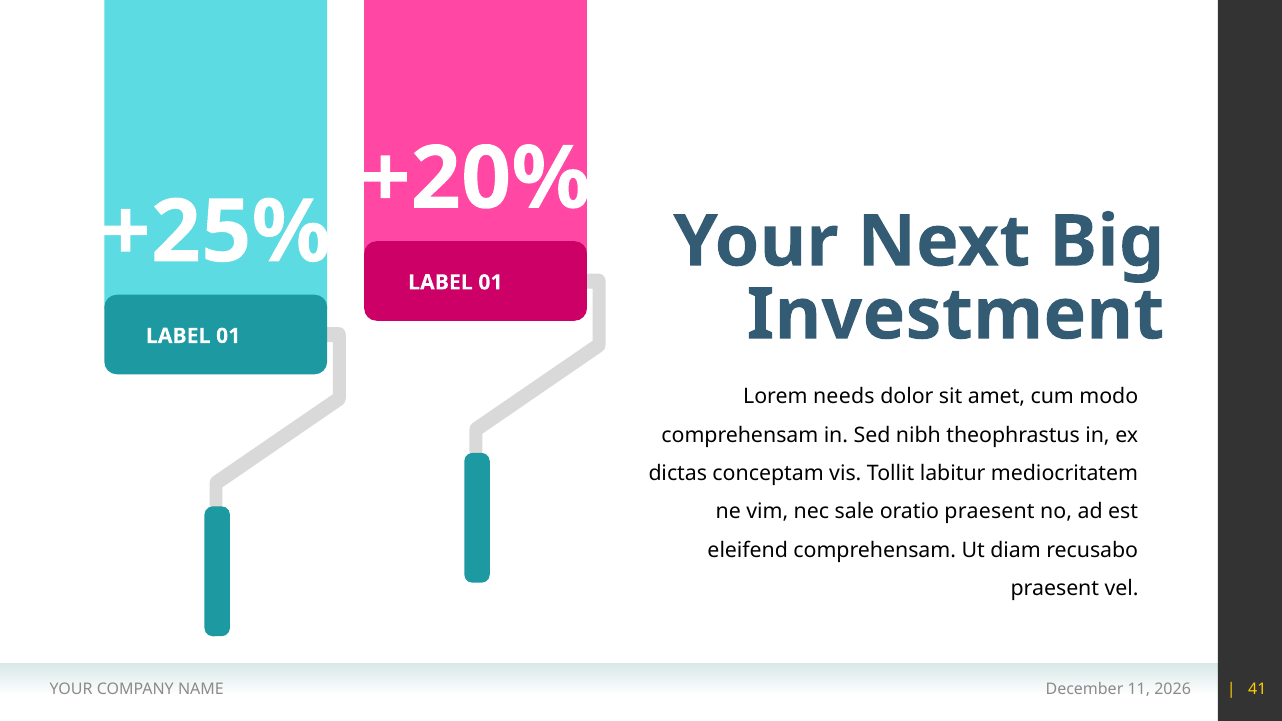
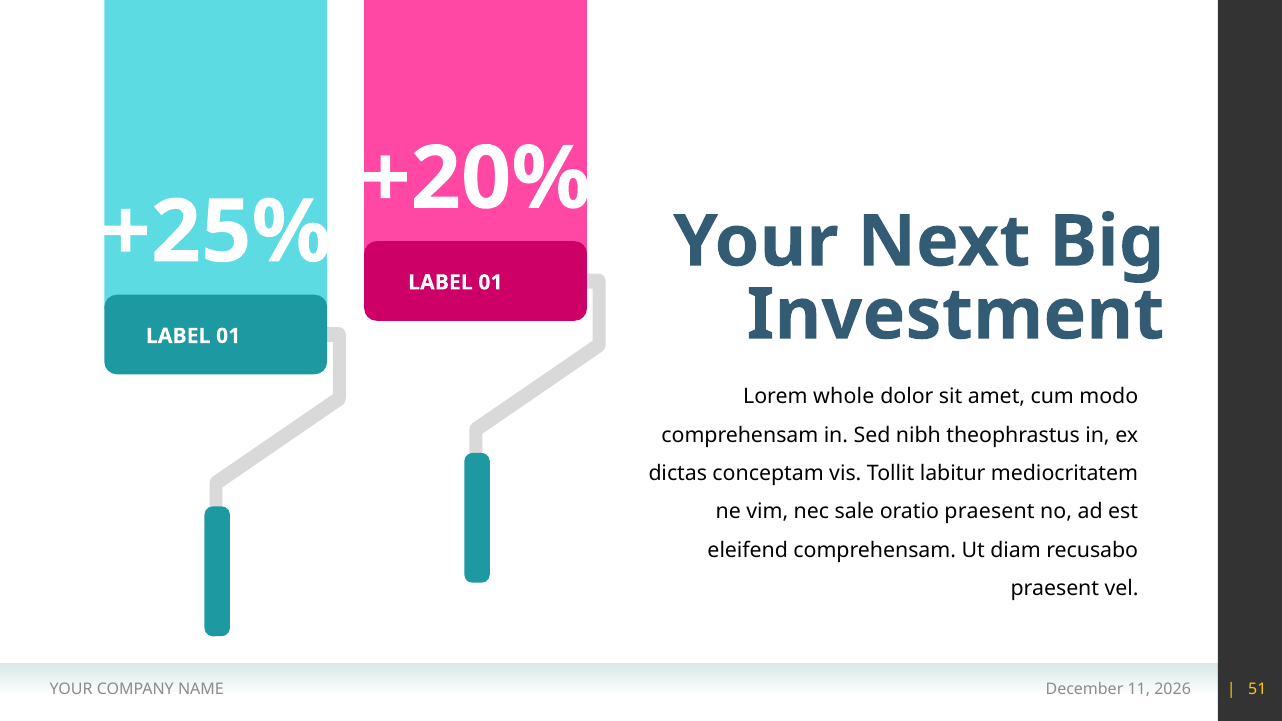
needs: needs -> whole (844, 397)
41: 41 -> 51 (1257, 689)
